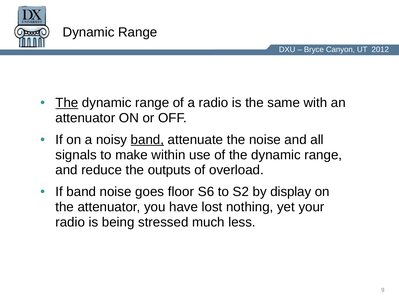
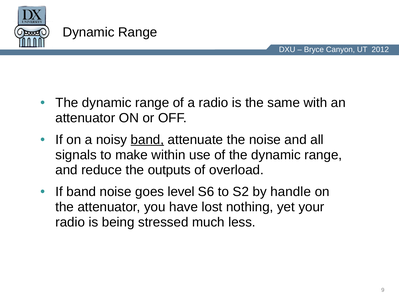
The underline: present -> none (67, 103)
floor: floor -> level (181, 192)
display: display -> handle (291, 192)
